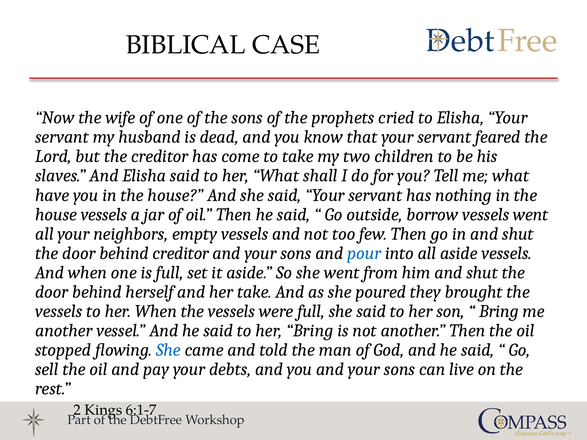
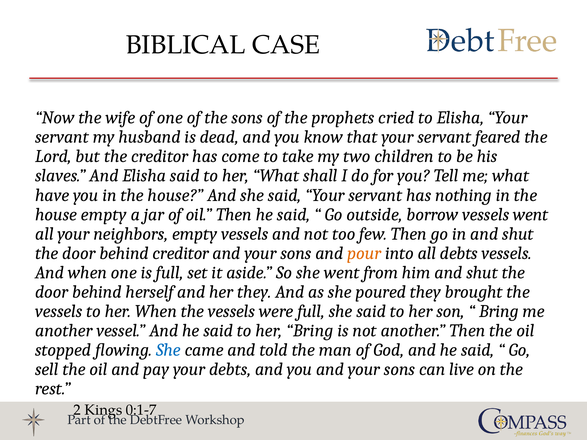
house vessels: vessels -> empty (104, 215)
pour colour: blue -> orange (364, 253)
all aside: aside -> debts (459, 253)
her take: take -> they (254, 292)
6:1-7: 6:1-7 -> 0:1-7 (141, 410)
